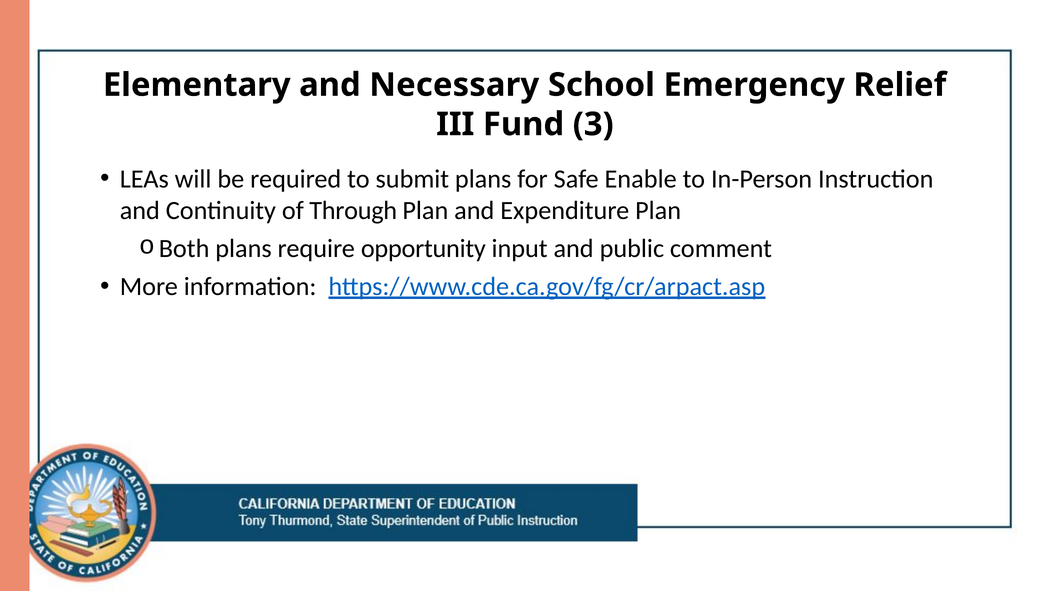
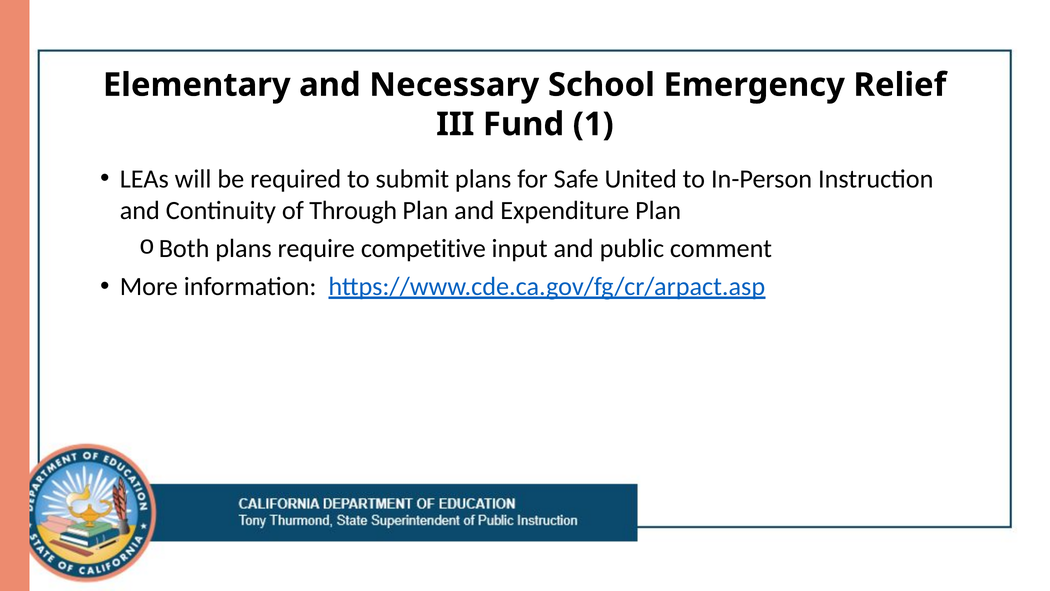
3: 3 -> 1 (593, 124)
Enable: Enable -> United (641, 179)
opportunity: opportunity -> competitive (423, 248)
